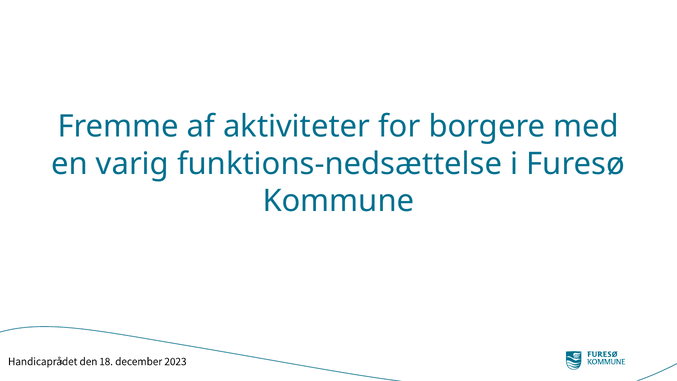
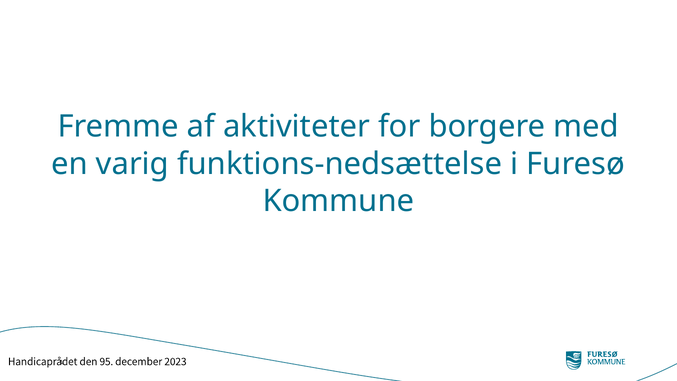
18: 18 -> 95 (106, 361)
